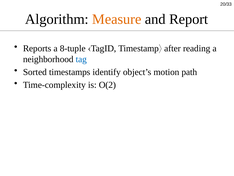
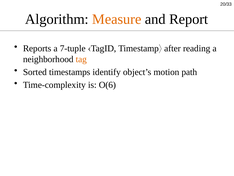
8-tuple: 8-tuple -> 7-tuple (73, 48)
tag colour: blue -> orange (81, 59)
O(2: O(2 -> O(6 (107, 85)
